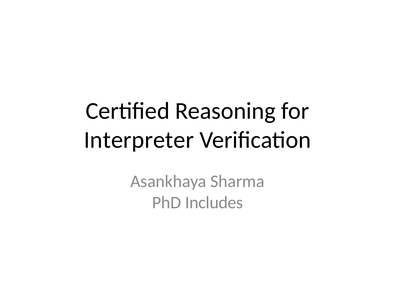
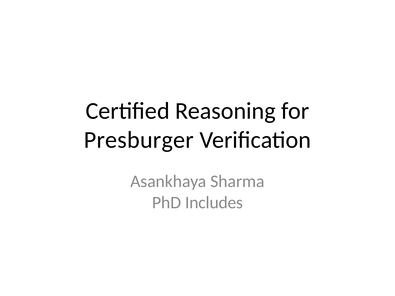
Interpreter: Interpreter -> Presburger (139, 140)
